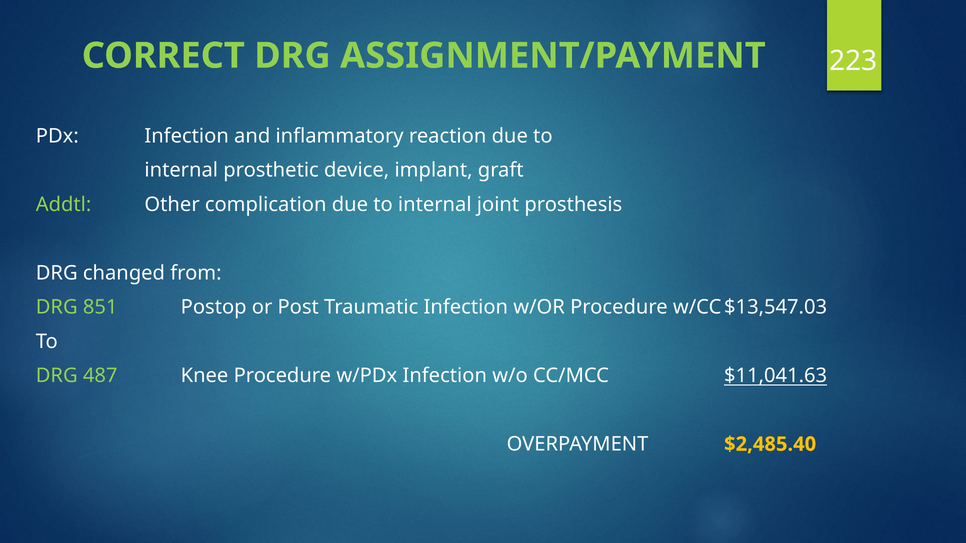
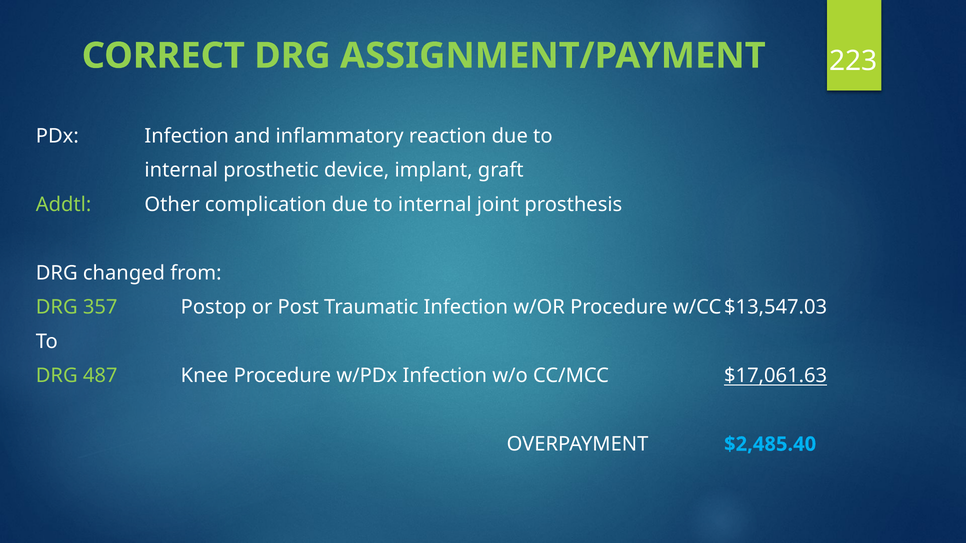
851: 851 -> 357 (100, 307)
$11,041.63: $11,041.63 -> $17,061.63 (776, 376)
$2,485.40 colour: yellow -> light blue (770, 444)
